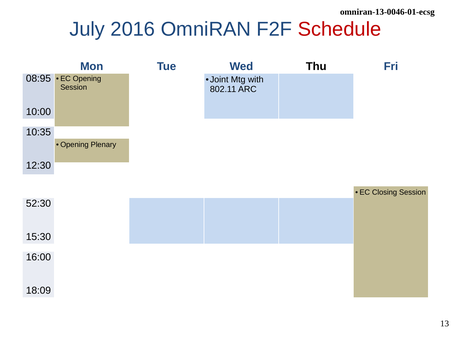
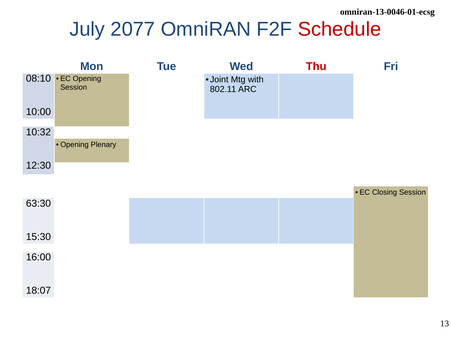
2016: 2016 -> 2077 (133, 29)
Thu colour: black -> red (316, 67)
08:95: 08:95 -> 08:10 (38, 78)
10:35: 10:35 -> 10:32 (38, 132)
52:30: 52:30 -> 63:30 (38, 204)
18:09: 18:09 -> 18:07 (38, 291)
